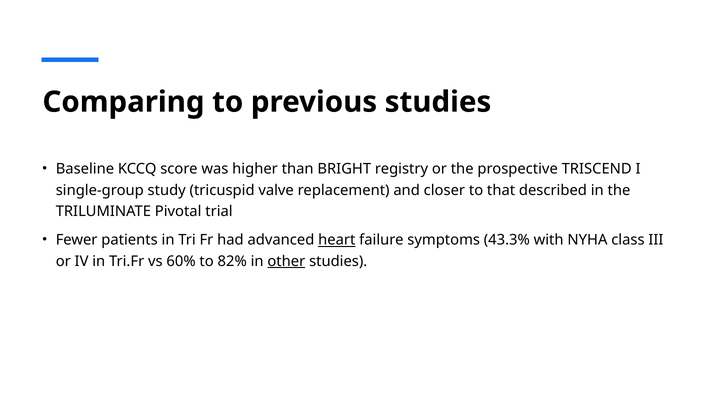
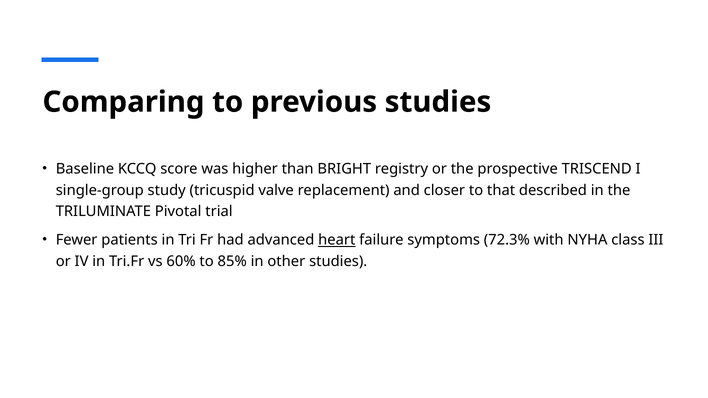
43.3%: 43.3% -> 72.3% (507, 240)
82%: 82% -> 85% (232, 261)
other underline: present -> none (286, 261)
